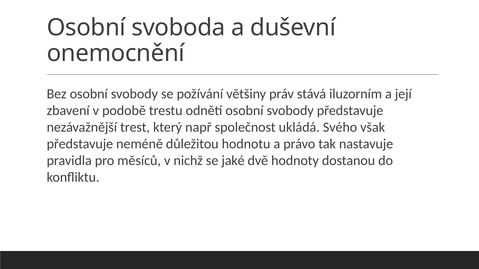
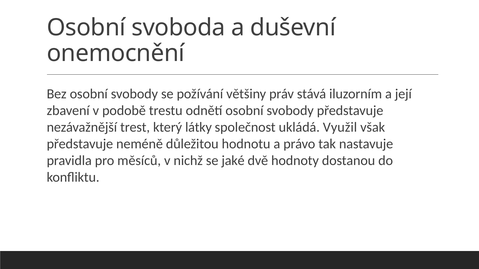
např: např -> látky (199, 127)
Svého: Svého -> Využil (340, 127)
